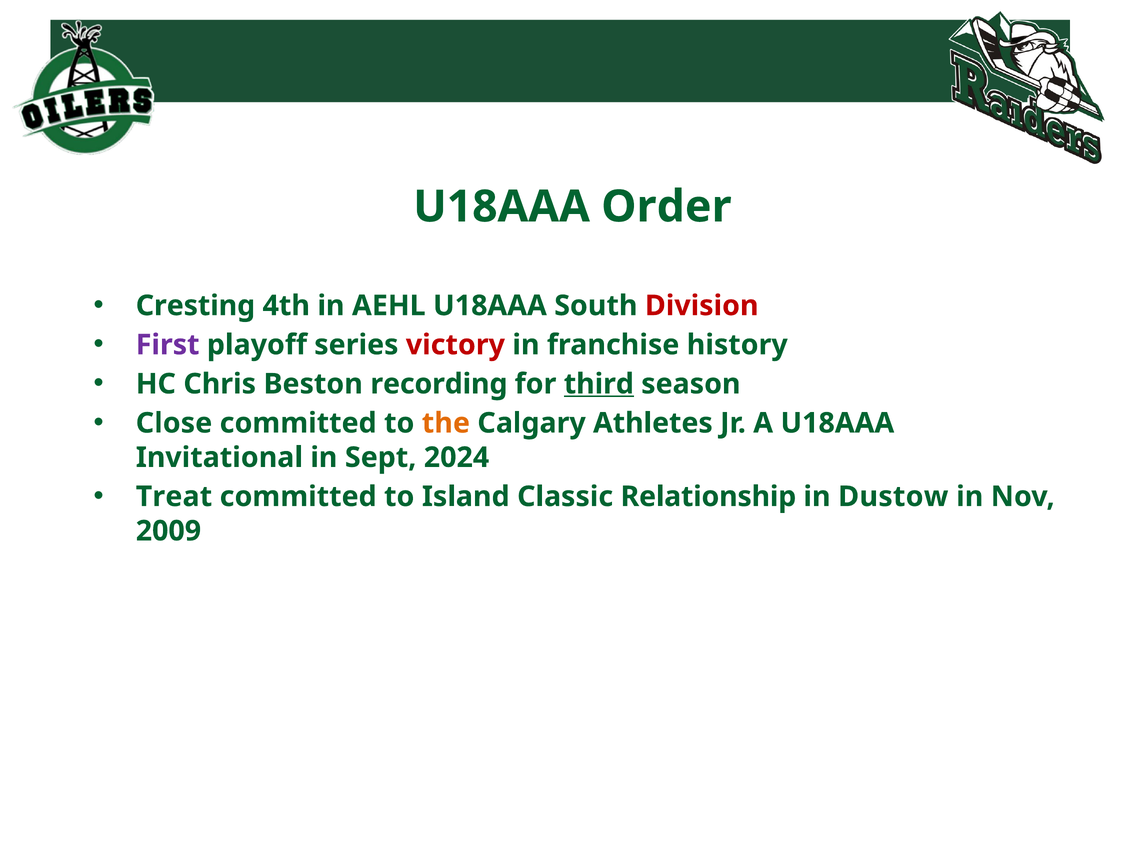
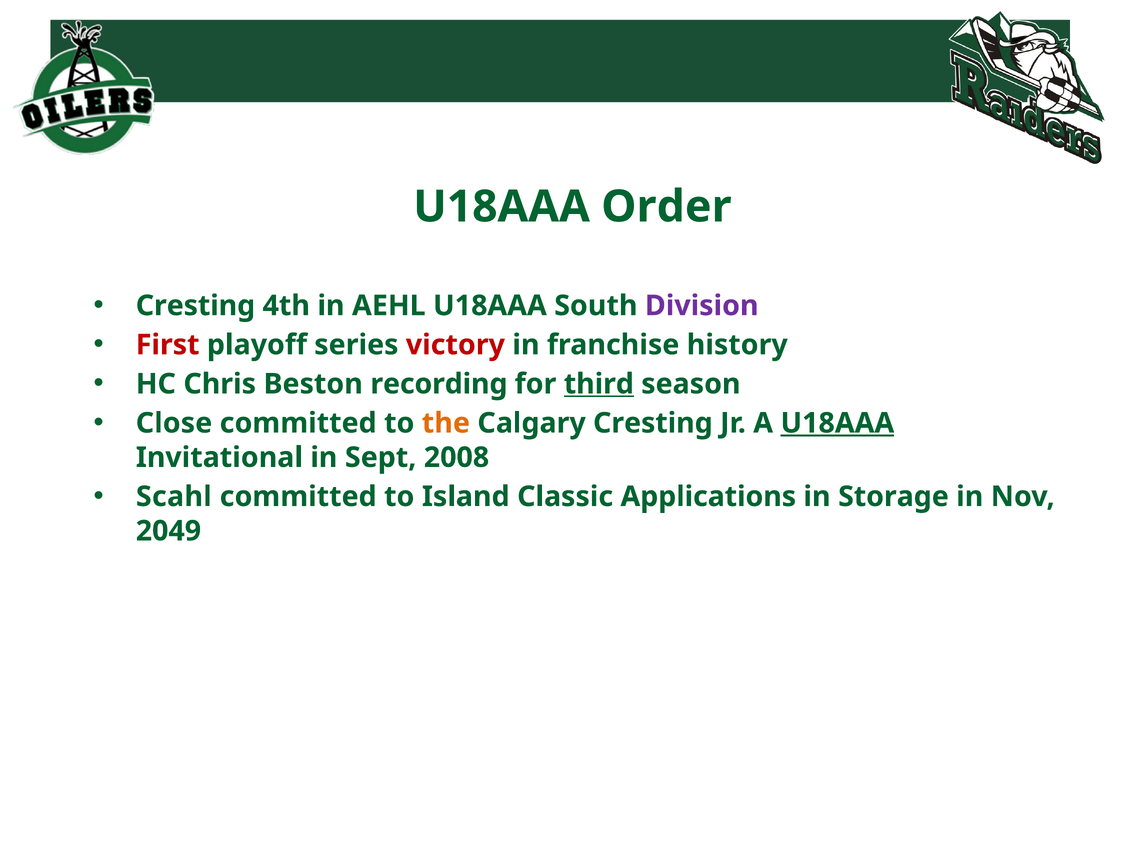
Division colour: red -> purple (702, 306)
First colour: purple -> red (168, 345)
Calgary Athletes: Athletes -> Cresting (653, 423)
U18AAA underline: none -> present (837, 423)
2024: 2024 -> 2008 (457, 457)
Treat: Treat -> Scahl (174, 496)
Relationship: Relationship -> Applications (708, 496)
Dustow: Dustow -> Storage (893, 496)
2009: 2009 -> 2049 (168, 531)
